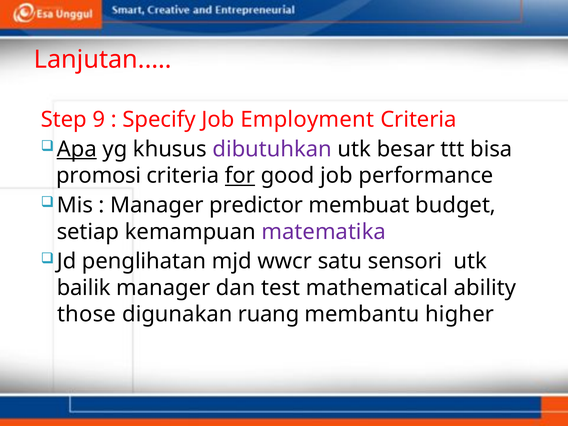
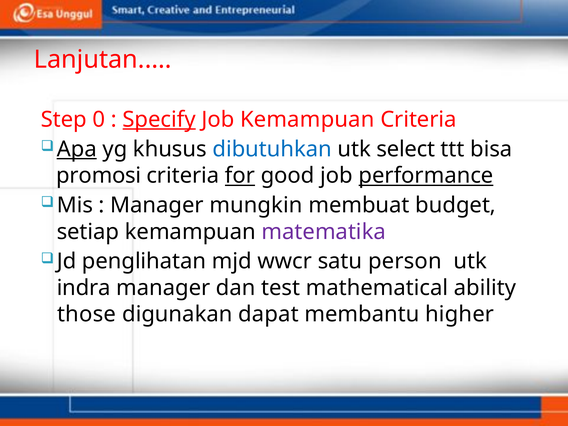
9: 9 -> 0 (99, 120)
Specify underline: none -> present (159, 120)
Job Employment: Employment -> Kemampuan (307, 120)
dibutuhkan colour: purple -> blue (272, 149)
besar: besar -> select (406, 149)
performance underline: none -> present (426, 176)
predictor: predictor -> mungkin (256, 205)
sensori: sensori -> person (405, 261)
bailik: bailik -> indra (84, 288)
ruang: ruang -> dapat (268, 314)
